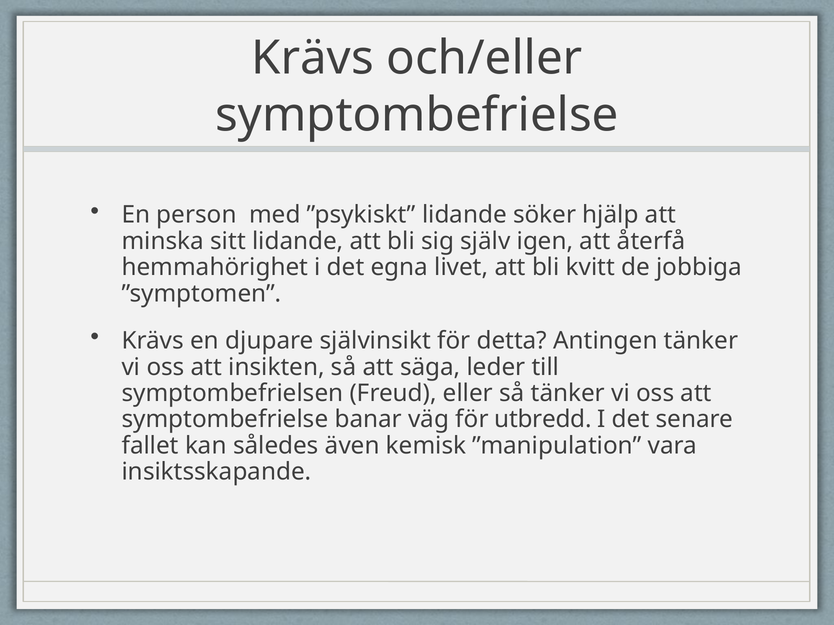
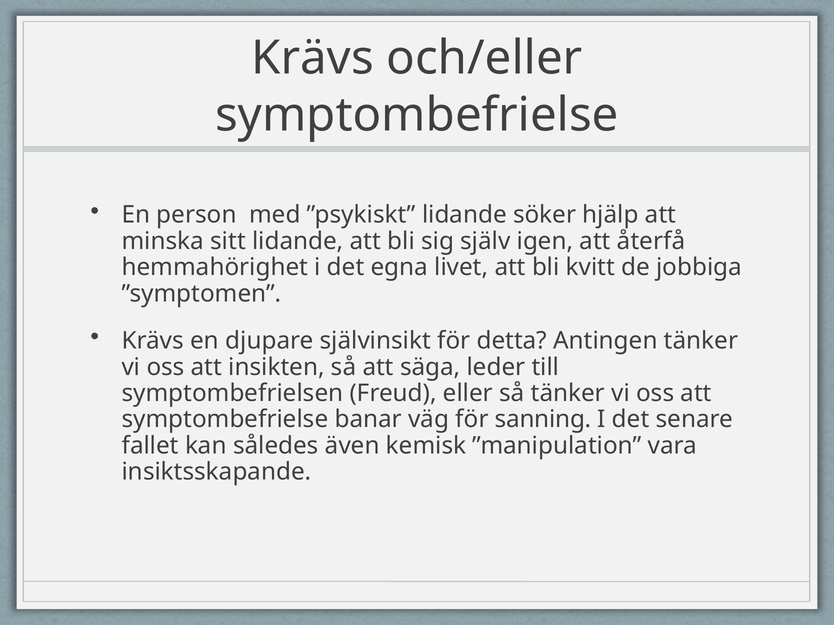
utbredd: utbredd -> sanning (543, 420)
